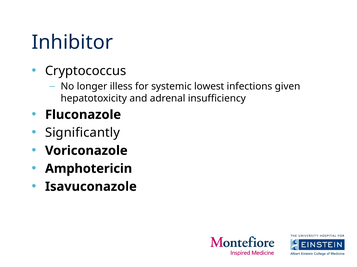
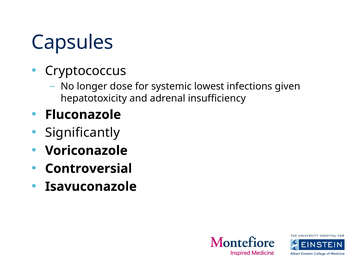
Inhibitor: Inhibitor -> Capsules (72, 43)
illess: illess -> dose (121, 87)
Amphotericin: Amphotericin -> Controversial (89, 169)
